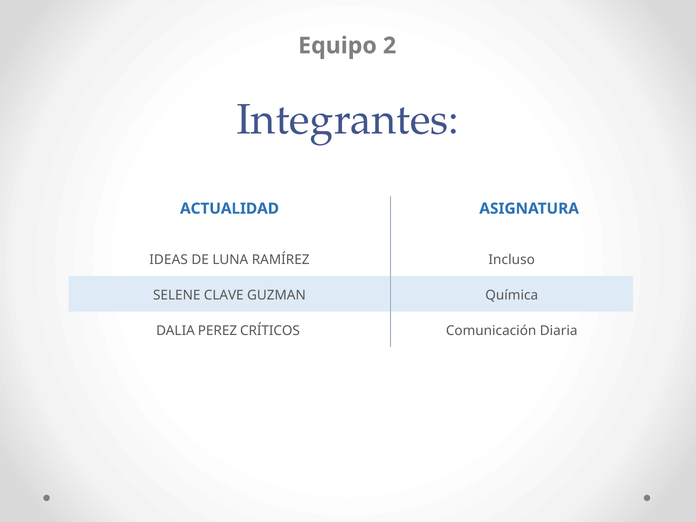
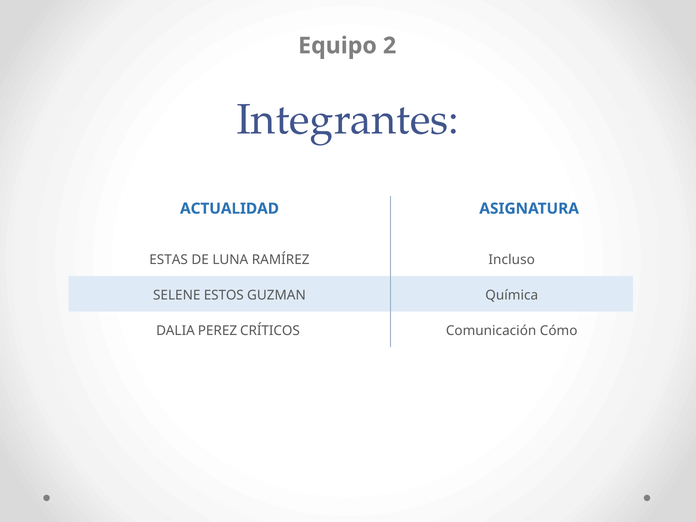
IDEAS: IDEAS -> ESTAS (169, 260)
CLAVE: CLAVE -> ESTOS (224, 295)
Diaria: Diaria -> Cómo (559, 331)
